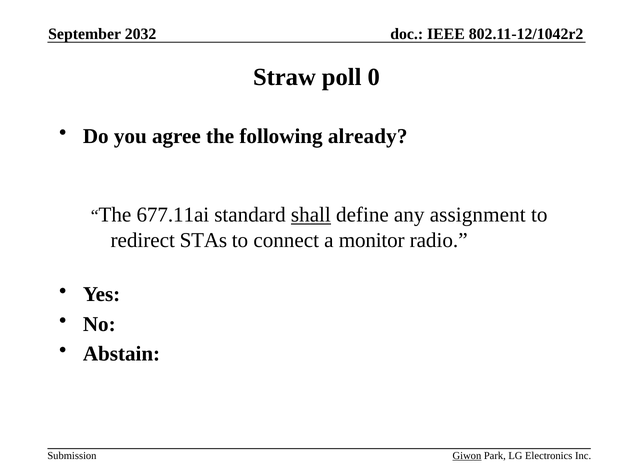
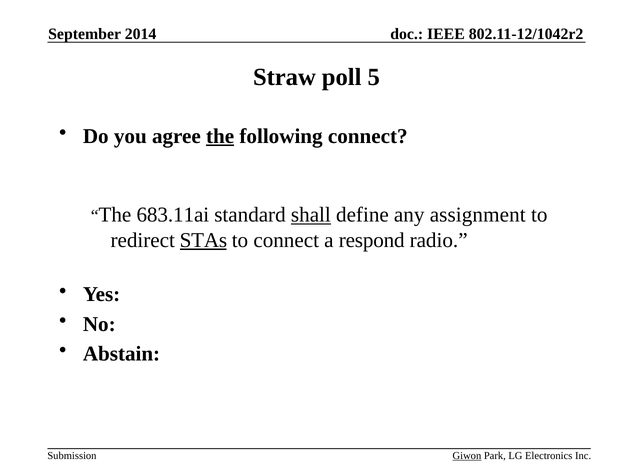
2032: 2032 -> 2014 (141, 34)
0: 0 -> 5 (374, 77)
the underline: none -> present (220, 136)
following already: already -> connect (368, 136)
677.11ai: 677.11ai -> 683.11ai (173, 215)
STAs underline: none -> present (203, 240)
monitor: monitor -> respond (372, 240)
